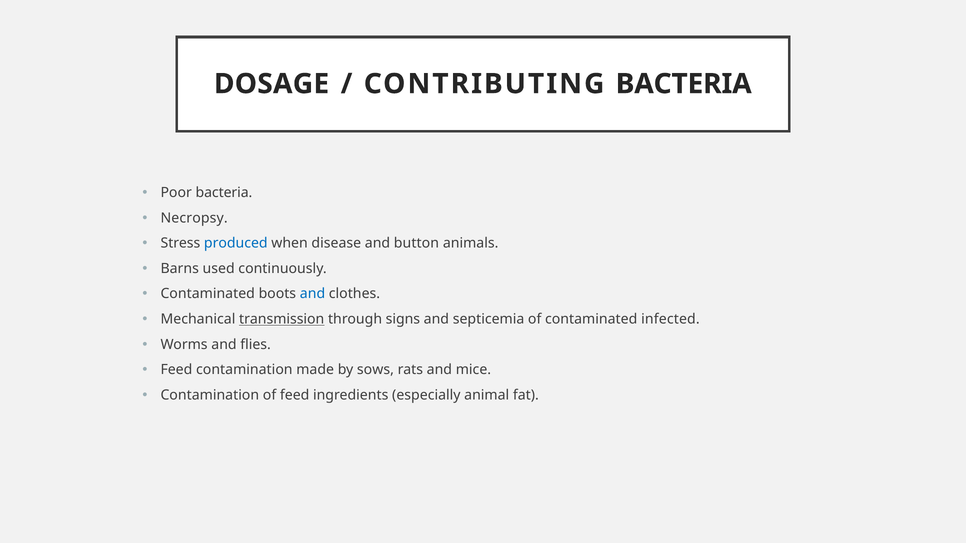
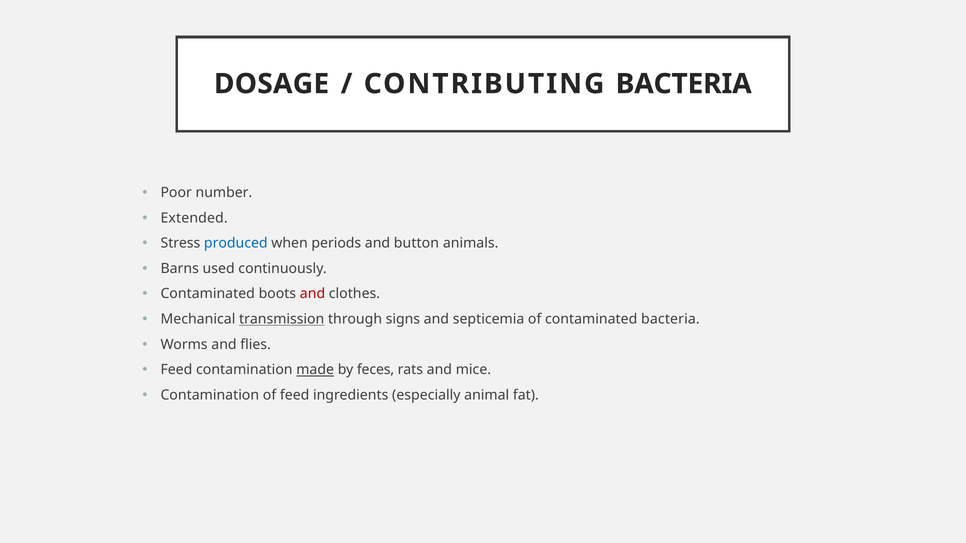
Poor bacteria: bacteria -> number (224, 193)
Necropsy: Necropsy -> Extended (194, 218)
disease: disease -> periods (336, 243)
and colour: blue -> red (313, 294)
contaminated infected: infected -> bacteria (670, 319)
made underline: none -> present (315, 370)
sows: sows -> feces (376, 370)
